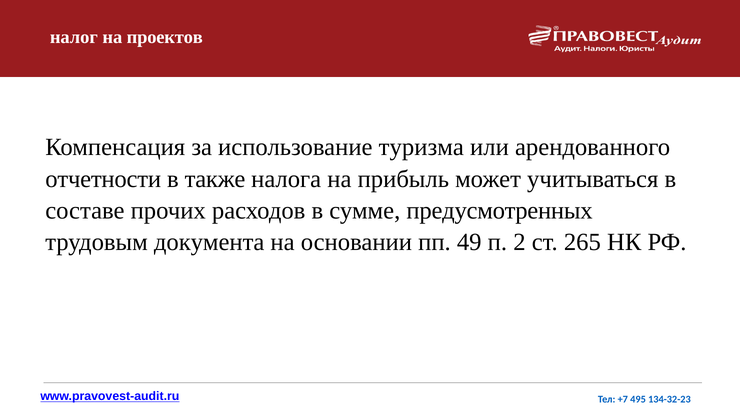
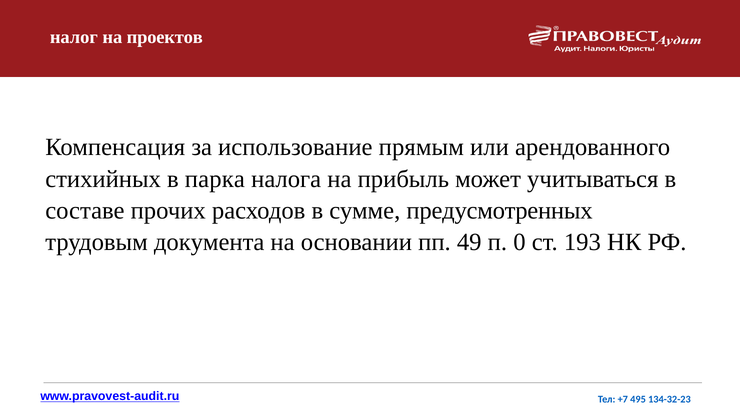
туризма: туризма -> прямым (421, 147)
отчетности: отчетности -> стихийных (103, 179)
также: также -> парка (215, 179)
2: 2 -> 0 (519, 242)
265: 265 -> 193 (582, 242)
